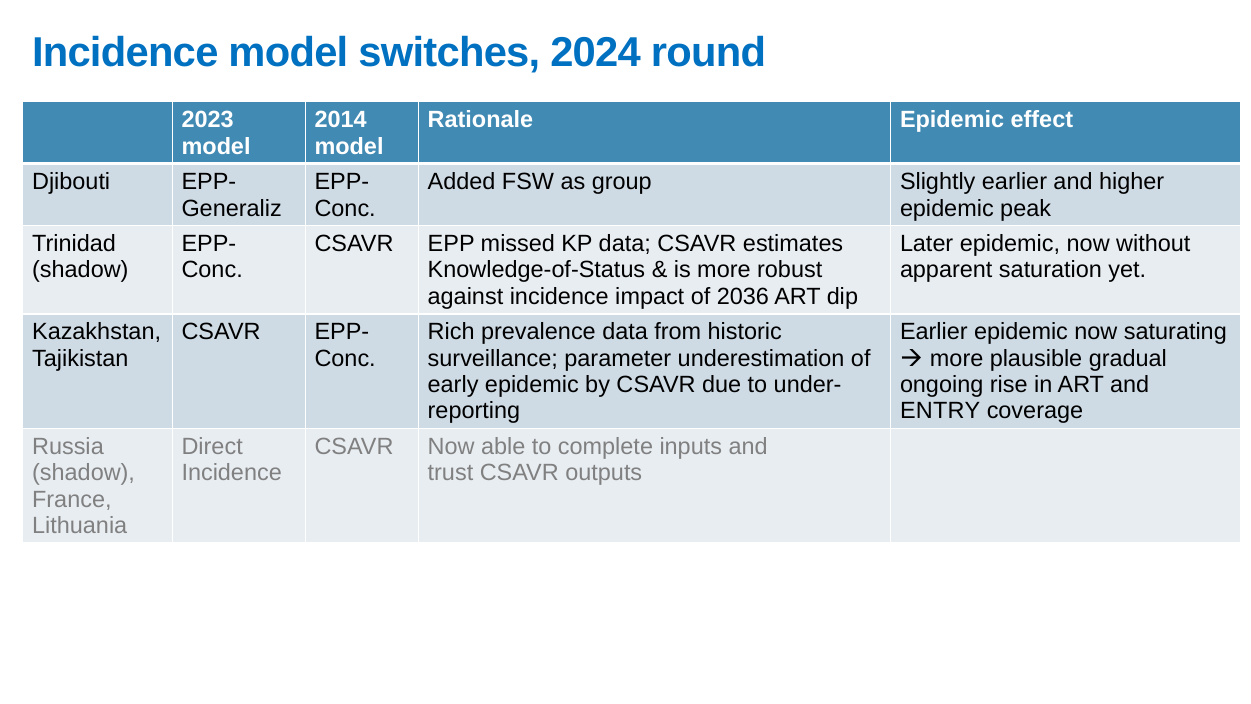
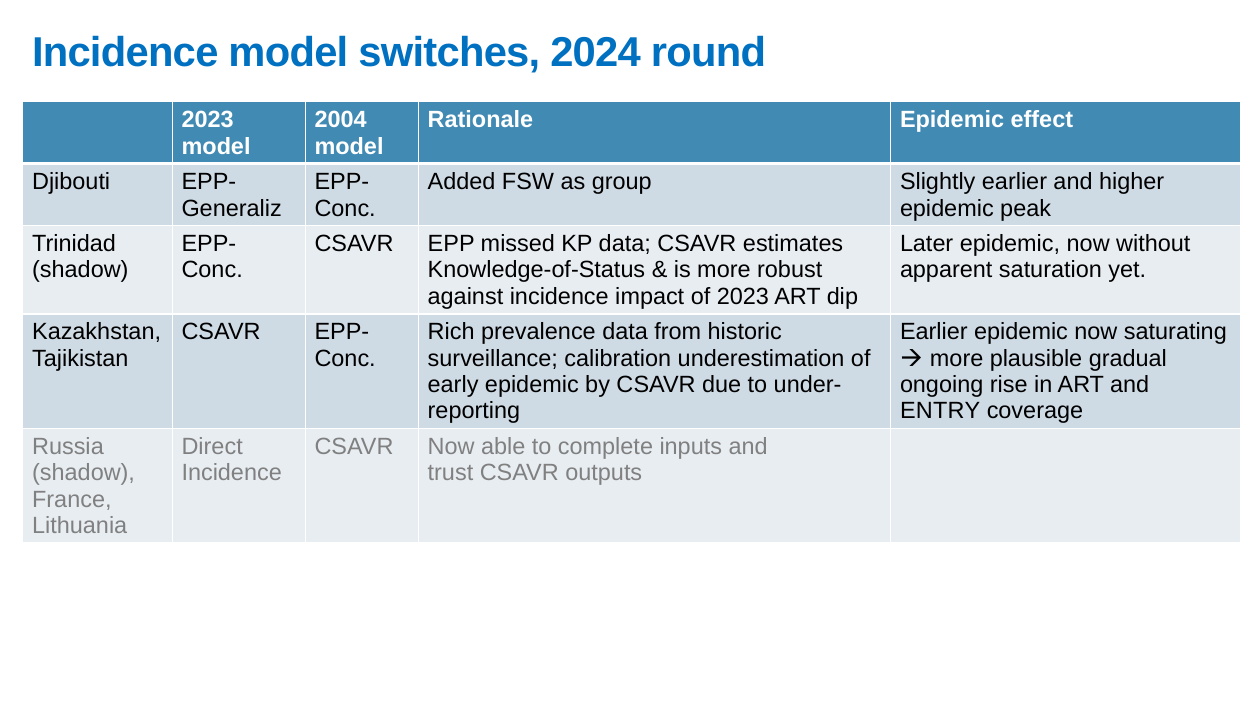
2014: 2014 -> 2004 (341, 120)
of 2036: 2036 -> 2023 (743, 296)
parameter: parameter -> calibration (618, 358)
